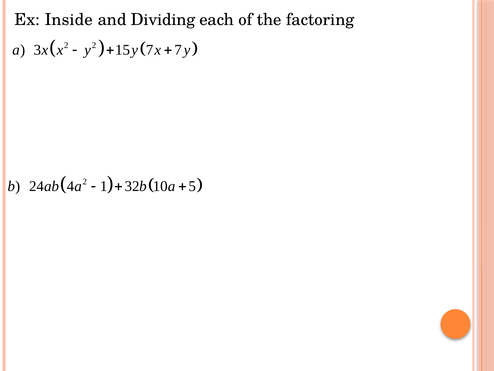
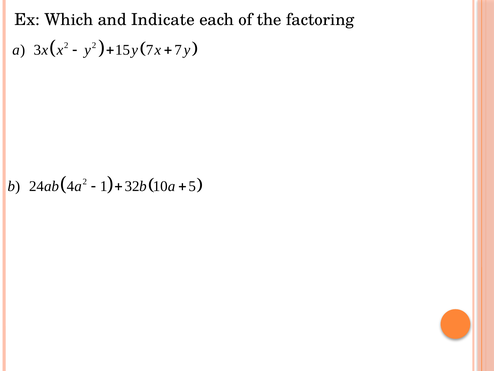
Inside: Inside -> Which (69, 20)
Dividing: Dividing -> Indicate (163, 20)
